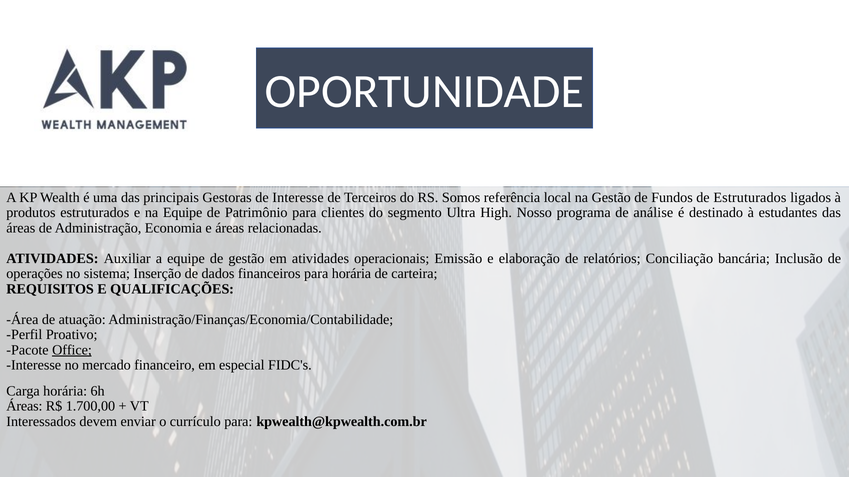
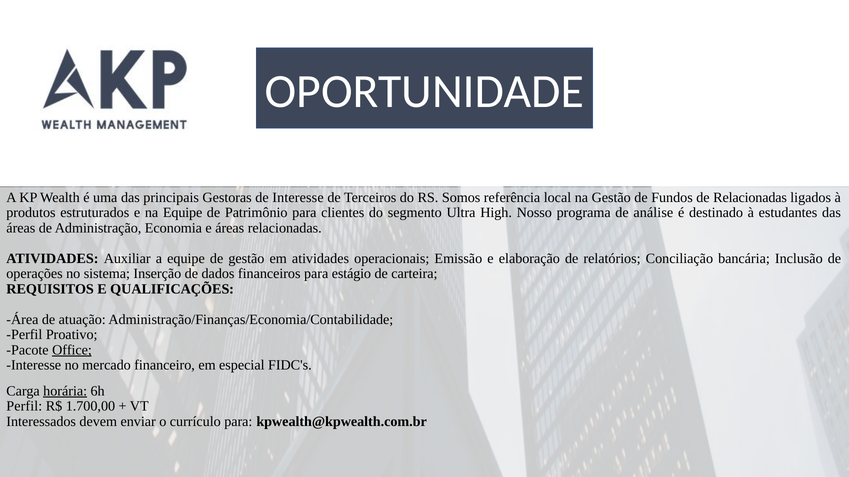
de Estruturados: Estruturados -> Relacionadas (750, 198)
para horária: horária -> estágio (351, 274)
horária underline: none -> present (65, 391)
Áreas: Áreas -> Perfil (24, 407)
